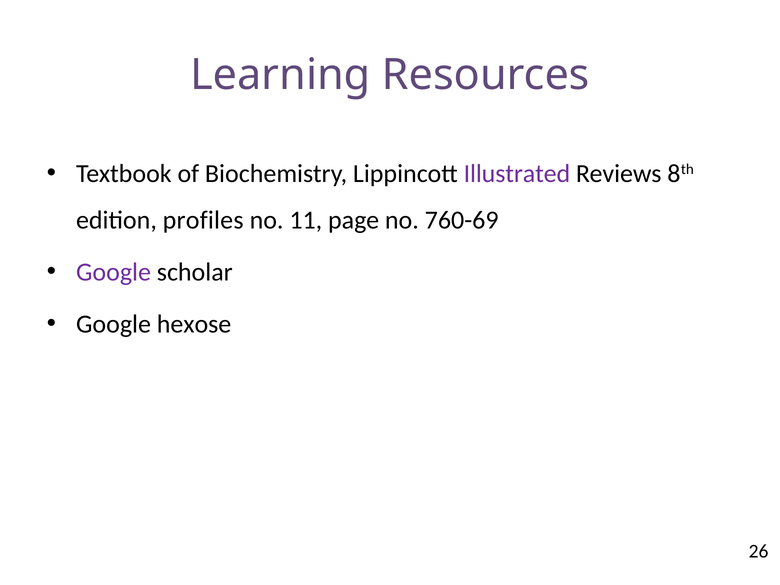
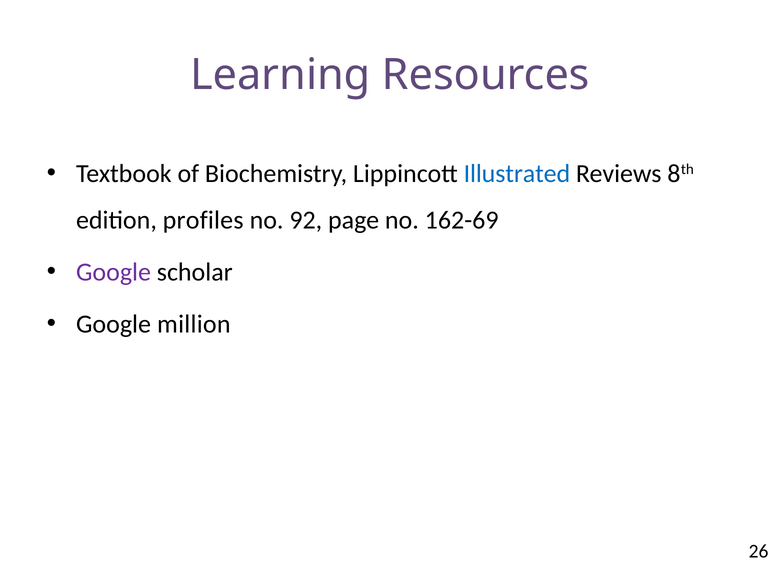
Illustrated colour: purple -> blue (517, 173)
11: 11 -> 92 (306, 220)
760-69: 760-69 -> 162-69 (462, 220)
hexose: hexose -> million (194, 324)
